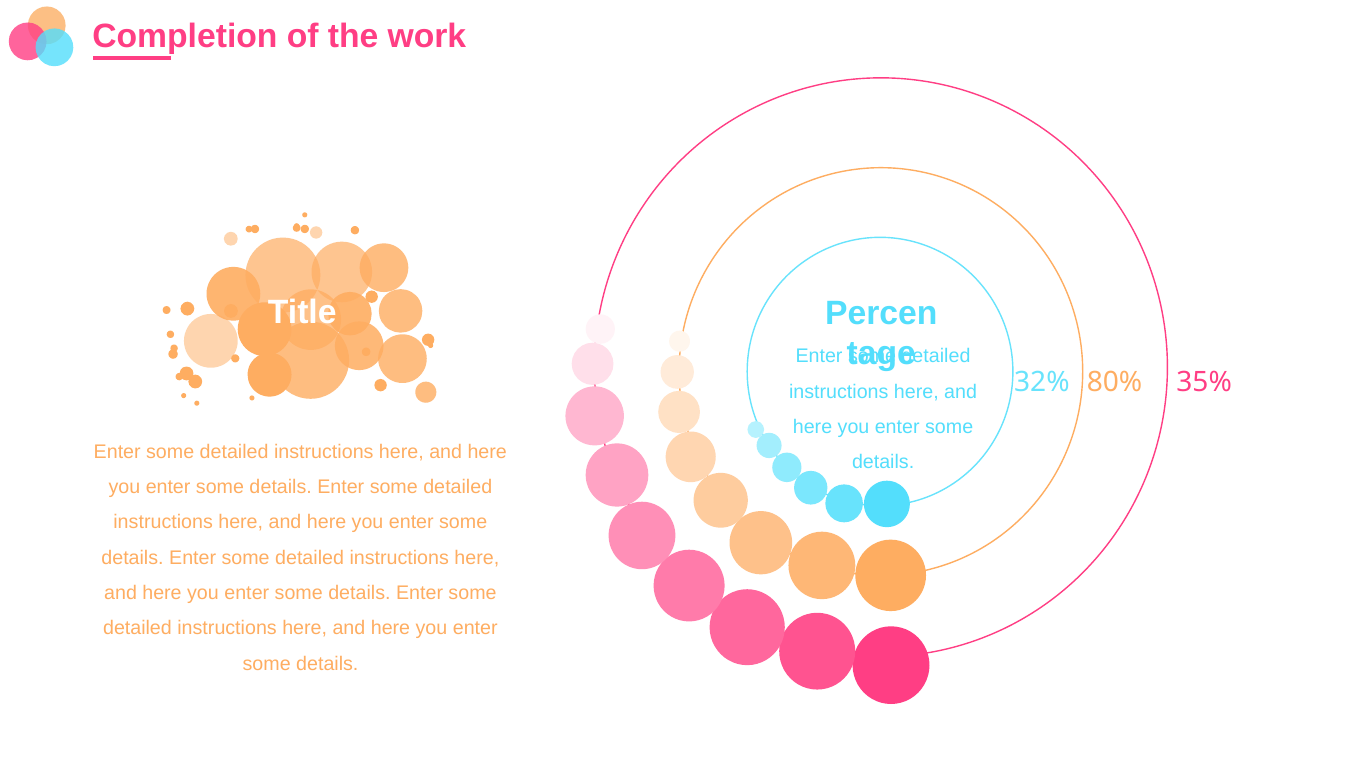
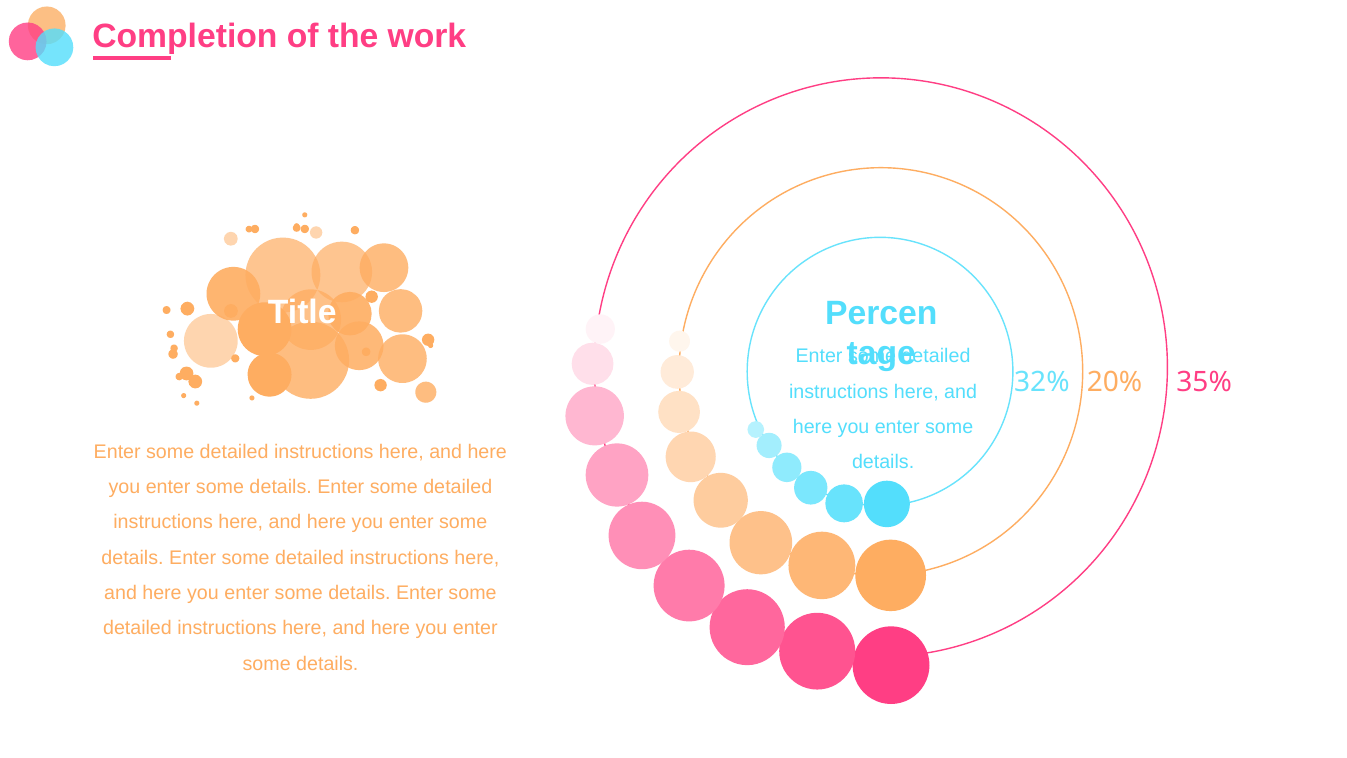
80%: 80% -> 20% (1115, 382)
